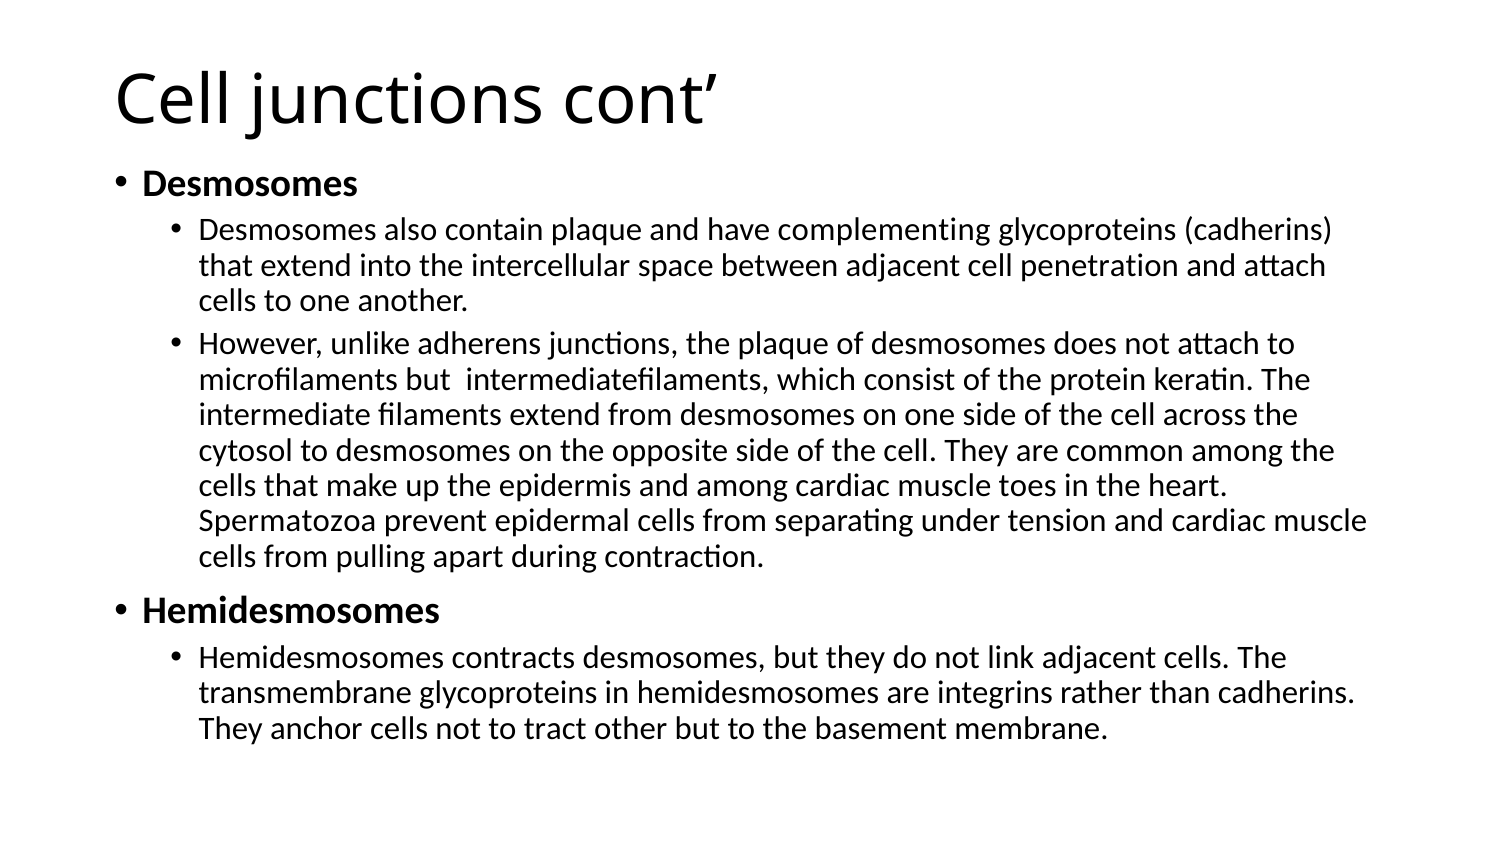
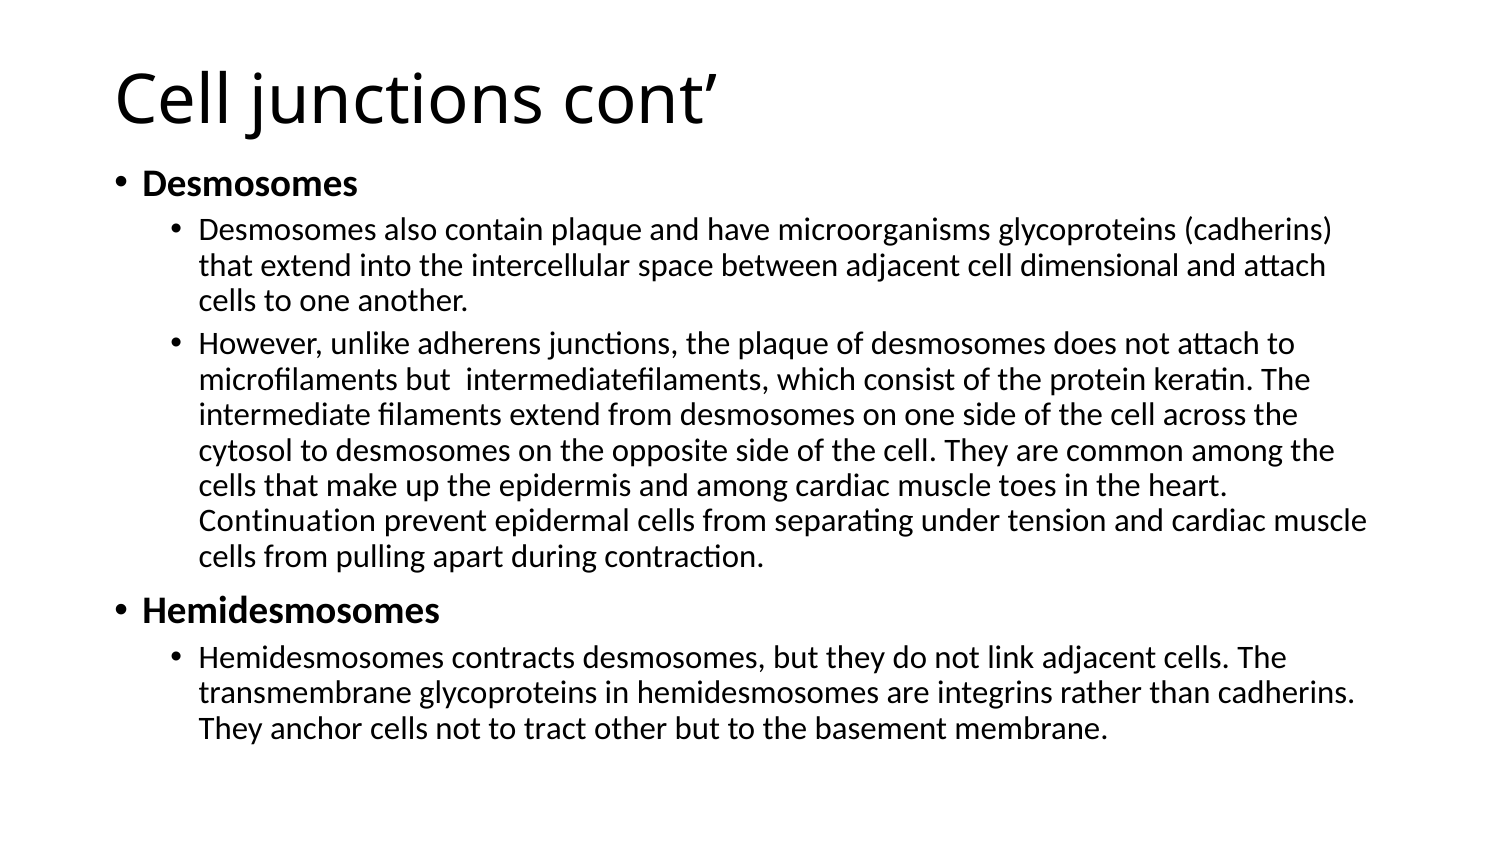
complementing: complementing -> microorganisms (884, 230)
penetration: penetration -> dimensional (1100, 266)
Spermatozoa: Spermatozoa -> Continuation (287, 521)
